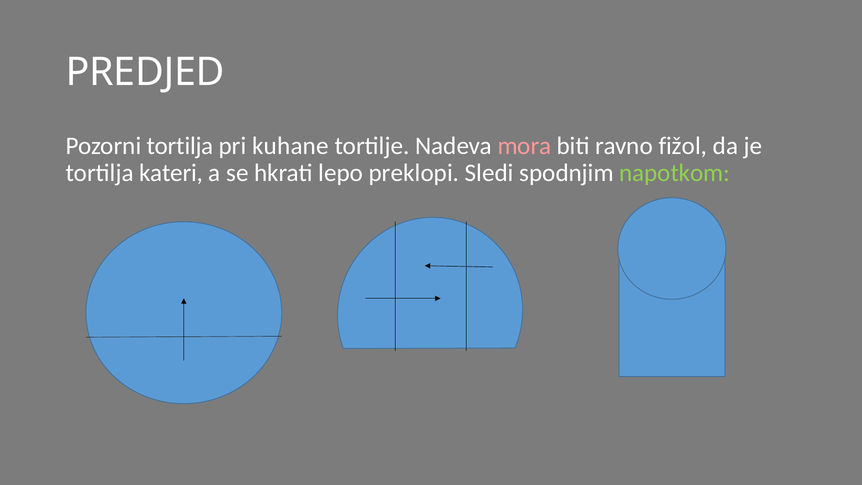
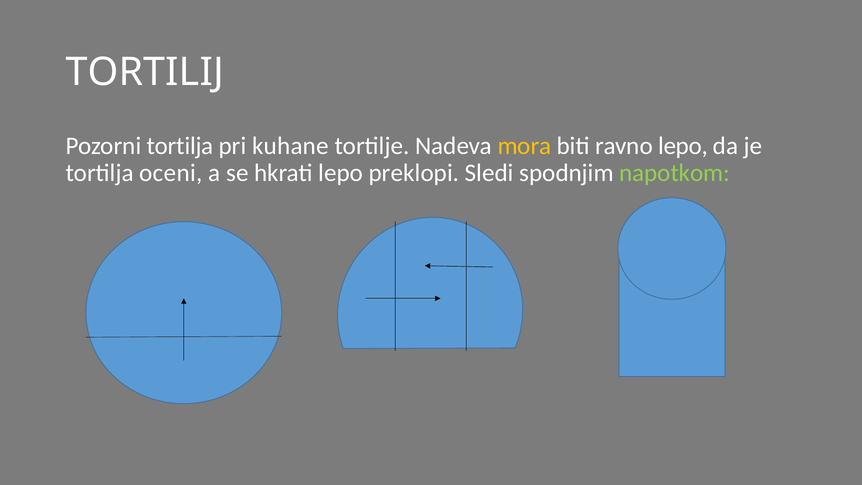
PREDJED: PREDJED -> TORTILIJ (145, 72)
mora colour: pink -> yellow (524, 146)
ravno fižol: fižol -> lepo (683, 146)
kateri: kateri -> oceni (171, 173)
